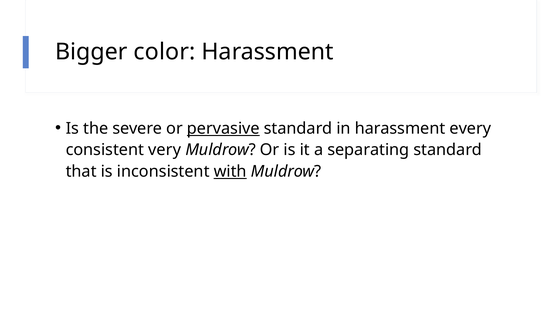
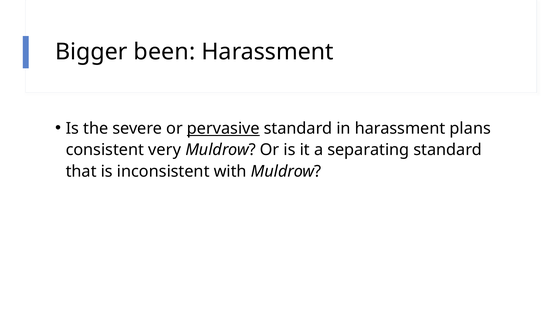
color: color -> been (164, 52)
every: every -> plans (470, 128)
with underline: present -> none (230, 171)
